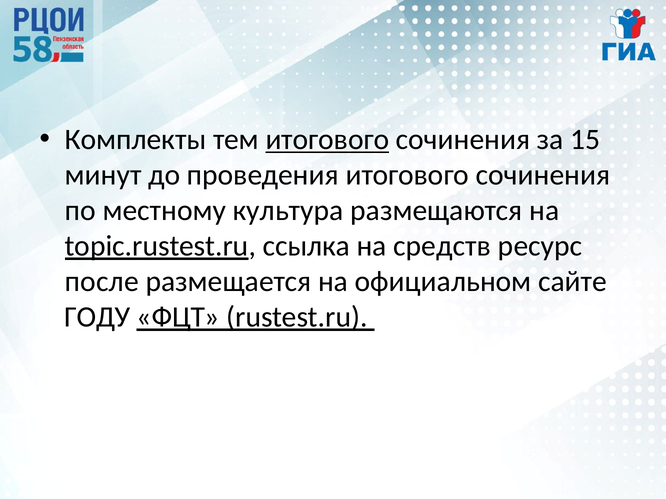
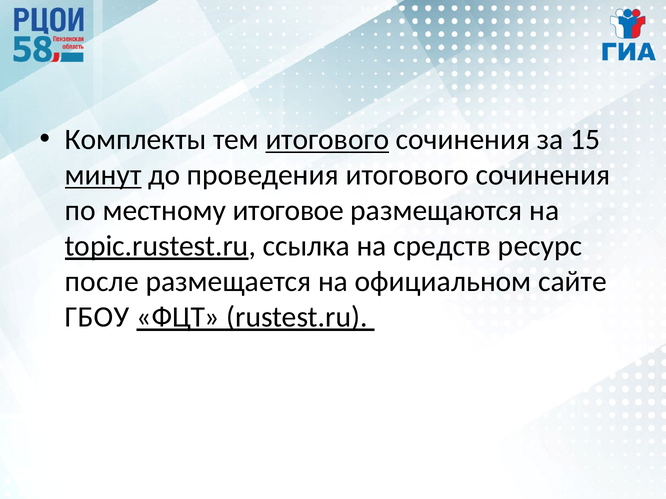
минут underline: none -> present (103, 175)
культура: культура -> итоговое (288, 211)
ГОДУ: ГОДУ -> ГБОУ (97, 317)
